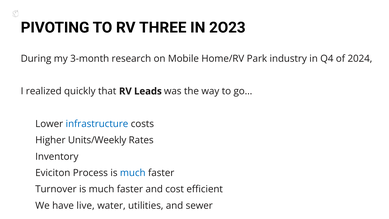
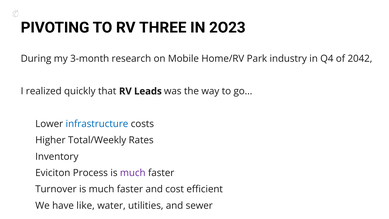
2024: 2024 -> 2042 (360, 59)
Units/Weekly: Units/Weekly -> Total/Weekly (97, 140)
much colour: blue -> purple (133, 173)
live: live -> like (86, 205)
